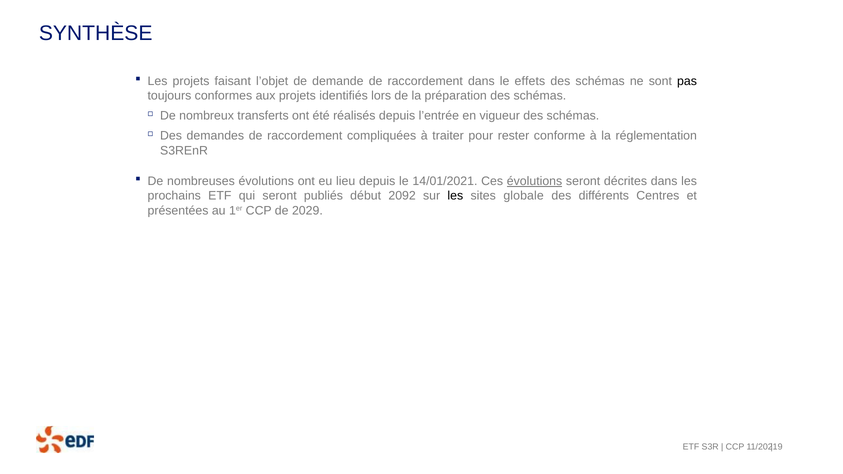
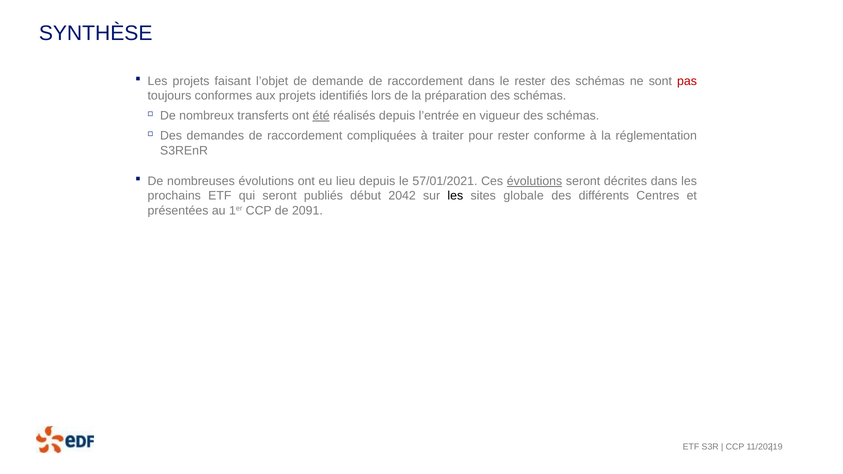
le effets: effets -> rester (530, 81)
pas colour: black -> red (687, 81)
été underline: none -> present (321, 116)
14/01/2021: 14/01/2021 -> 57/01/2021 (445, 181)
2092: 2092 -> 2042 (402, 196)
2029: 2029 -> 2091 (307, 211)
